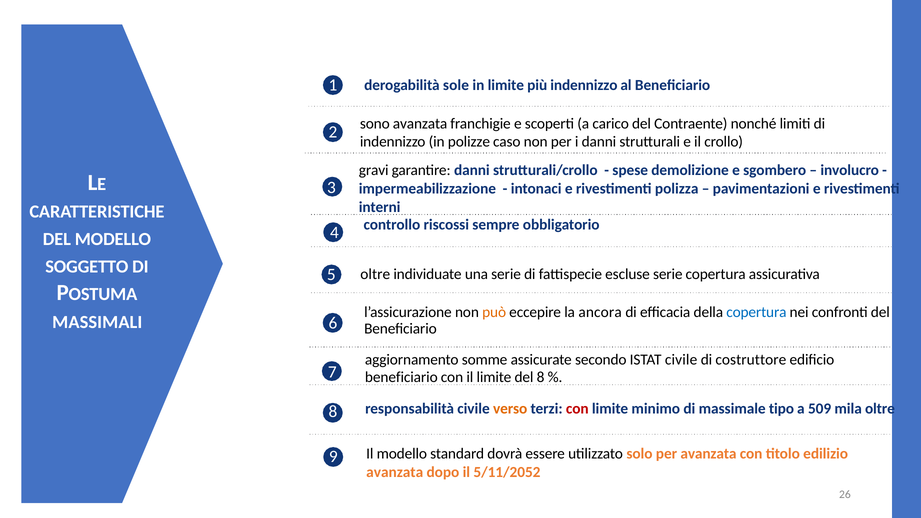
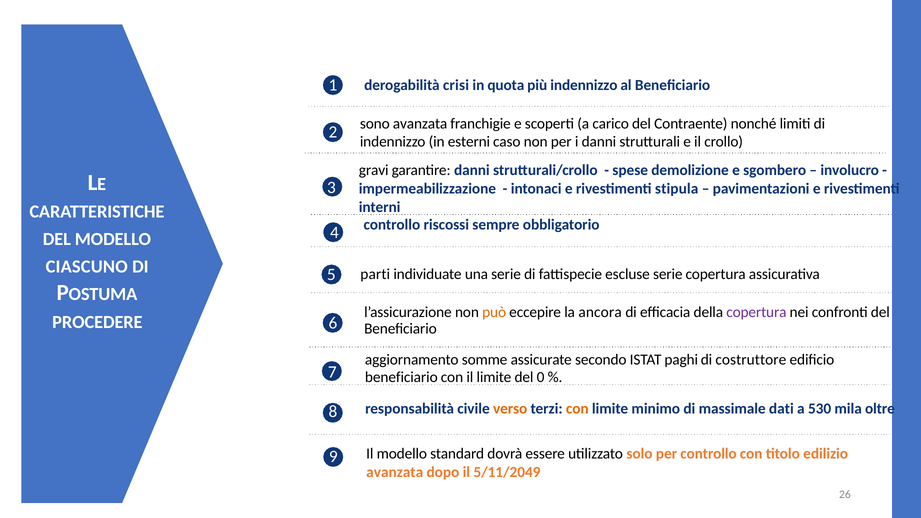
sole: sole -> crisi (456, 85)
in limite: limite -> quota (506, 85)
polizze: polizze -> esterni (469, 142)
polizza: polizza -> stipula (677, 189)
SOGGETTO: SOGGETTO -> CIASCUNO (87, 267)
oltre: oltre -> parti (375, 274)
copertura colour: blue -> purple (756, 312)
MASSIMALI: MASSIMALI -> PROCEDERE (97, 322)
ISTAT civile: civile -> paghi (681, 360)
del 8: 8 -> 0 (541, 377)
con colour: red -> orange (577, 409)
tipo: tipo -> dati (781, 409)
509: 509 -> 530 (820, 409)
per avanzata: avanzata -> controllo (709, 454)
5/11/2052: 5/11/2052 -> 5/11/2049 (507, 472)
